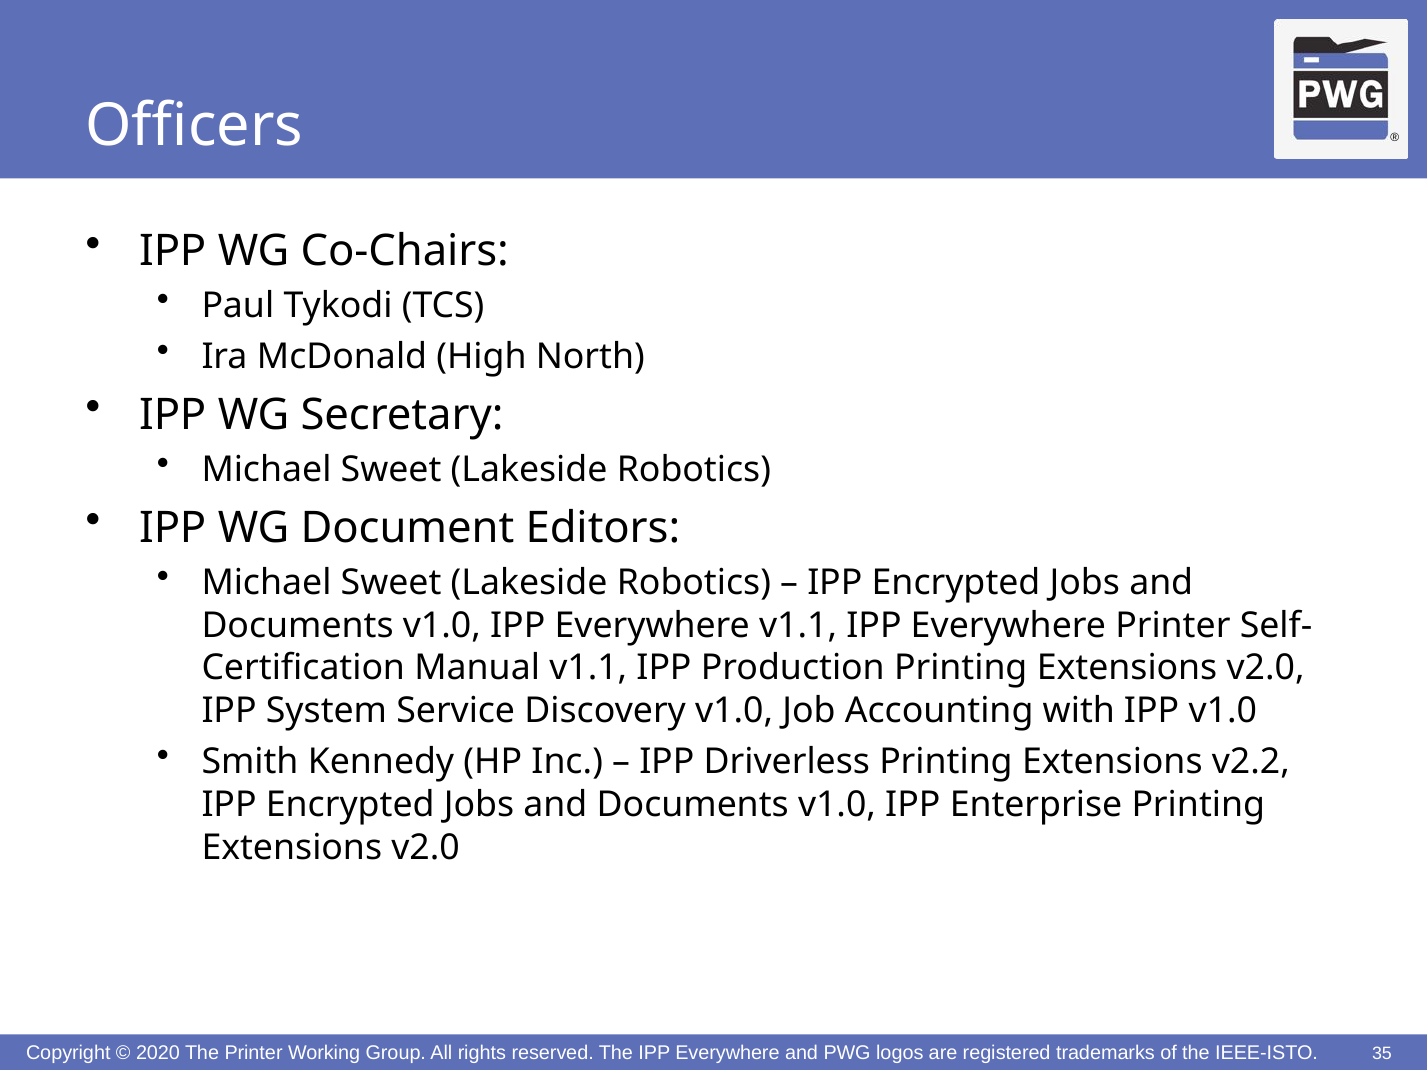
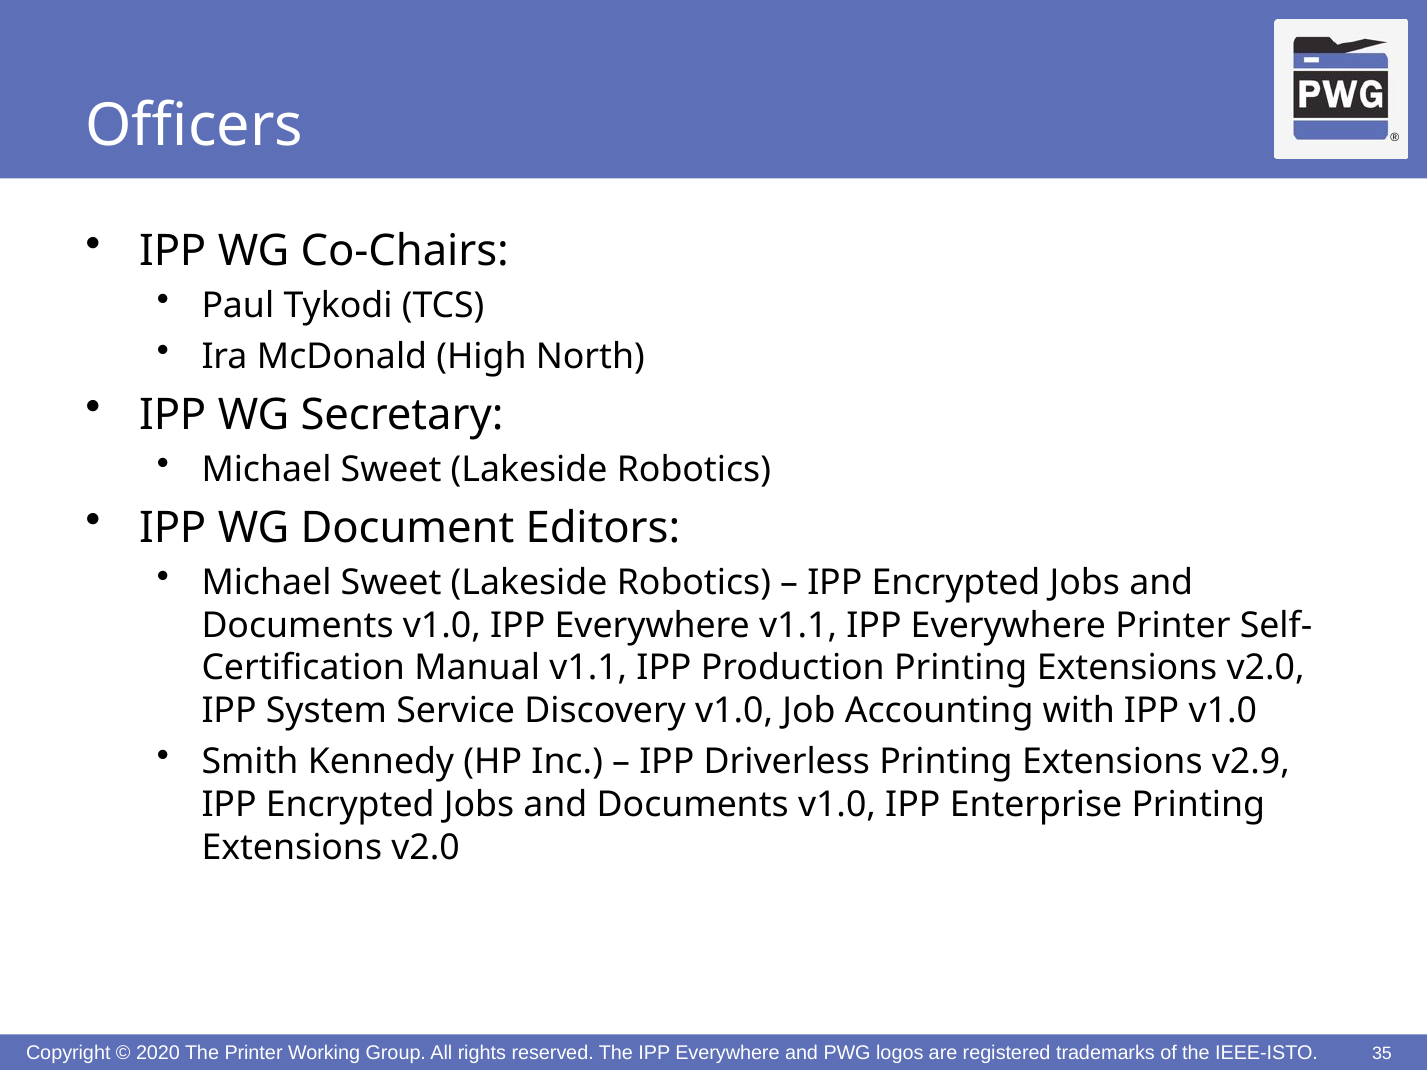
v2.2: v2.2 -> v2.9 (1251, 762)
